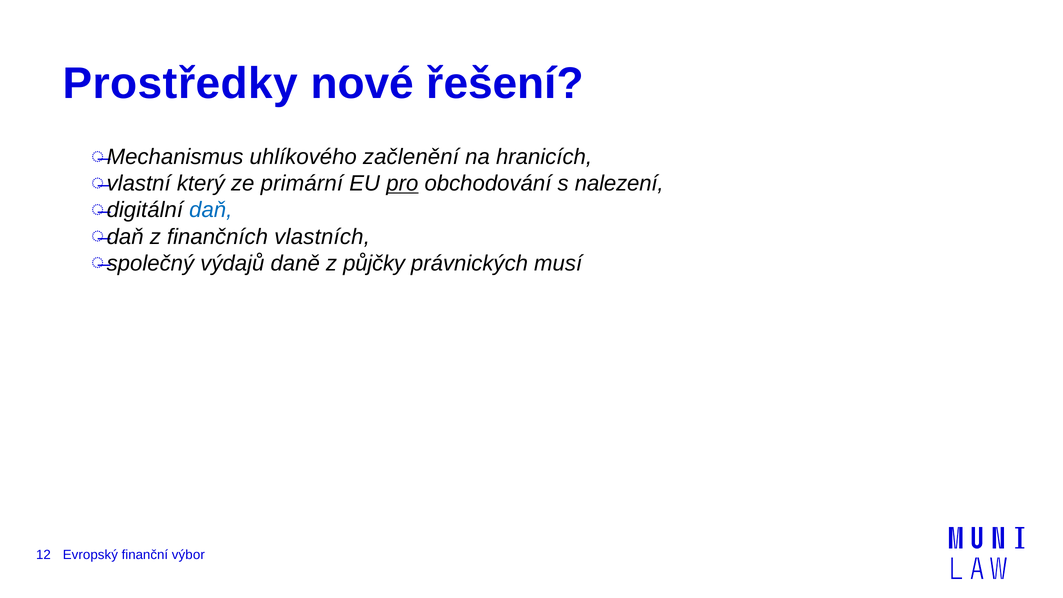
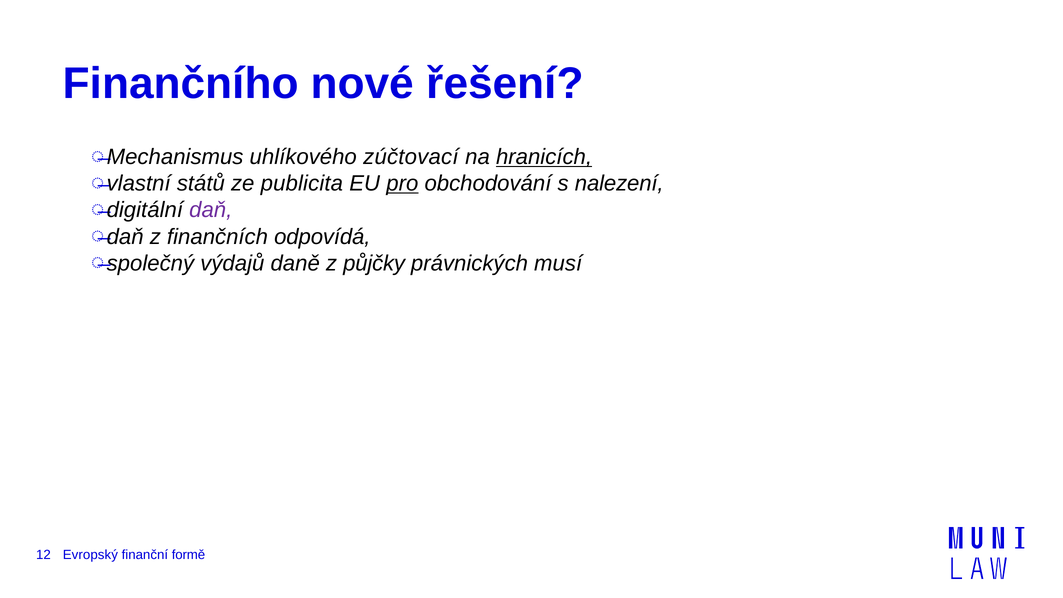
Prostředky: Prostředky -> Finančního (181, 84)
začlenění: začlenění -> zúčtovací (411, 157)
hranicích underline: none -> present (544, 157)
který: který -> států (201, 184)
primární: primární -> publicita (302, 184)
daň colour: blue -> purple (211, 210)
vlastních: vlastních -> odpovídá (322, 237)
výbor: výbor -> formě (188, 555)
